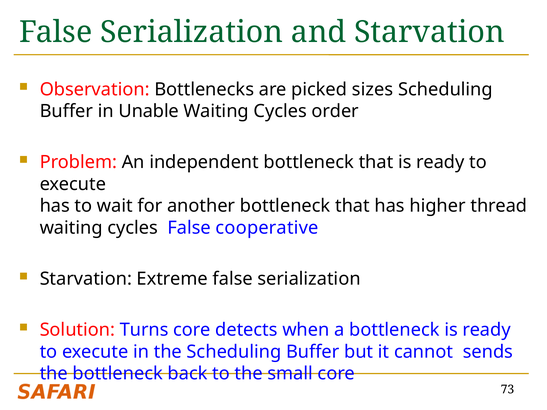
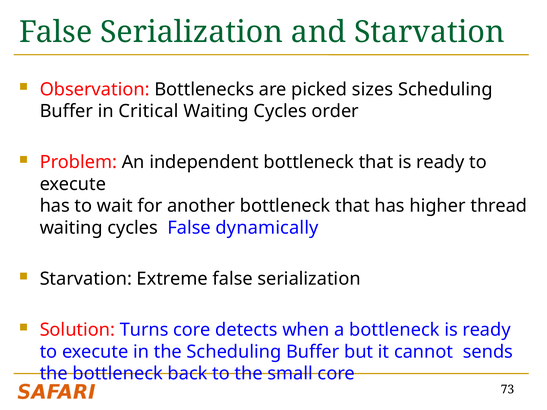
Unable: Unable -> Critical (149, 111)
cooperative: cooperative -> dynamically (267, 228)
